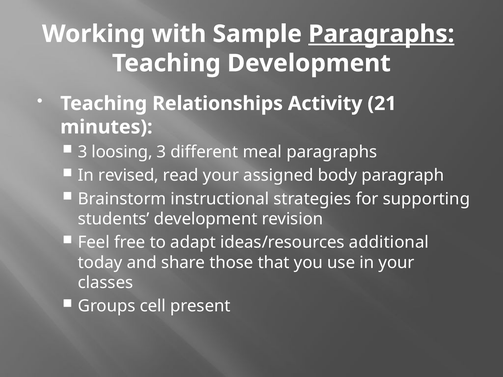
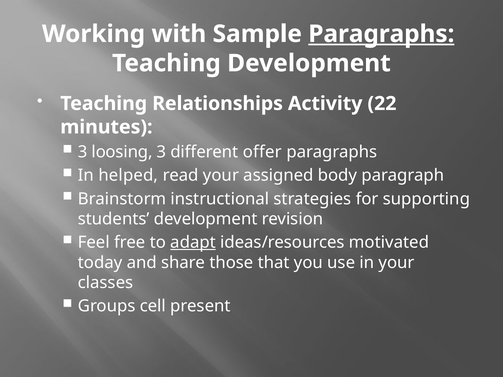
21: 21 -> 22 (382, 104)
meal: meal -> offer (262, 152)
revised: revised -> helped (128, 176)
adapt underline: none -> present (193, 243)
additional: additional -> motivated (389, 243)
